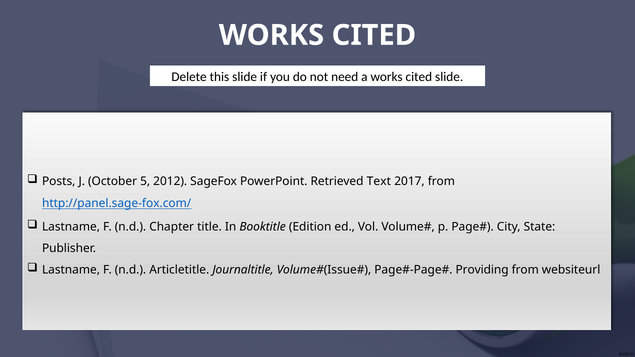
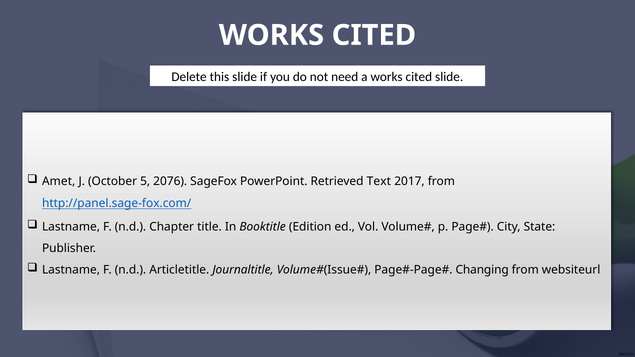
Posts: Posts -> Amet (59, 181)
2012: 2012 -> 2076 (170, 181)
Providing: Providing -> Changing (482, 270)
